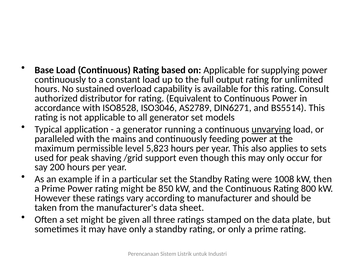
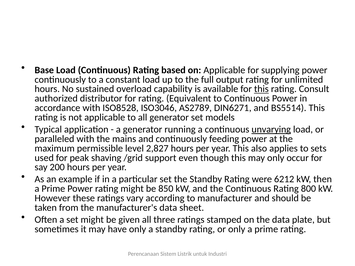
this underline: none -> present (261, 89)
5,823: 5,823 -> 2,827 (157, 148)
1008: 1008 -> 6212 (284, 179)
